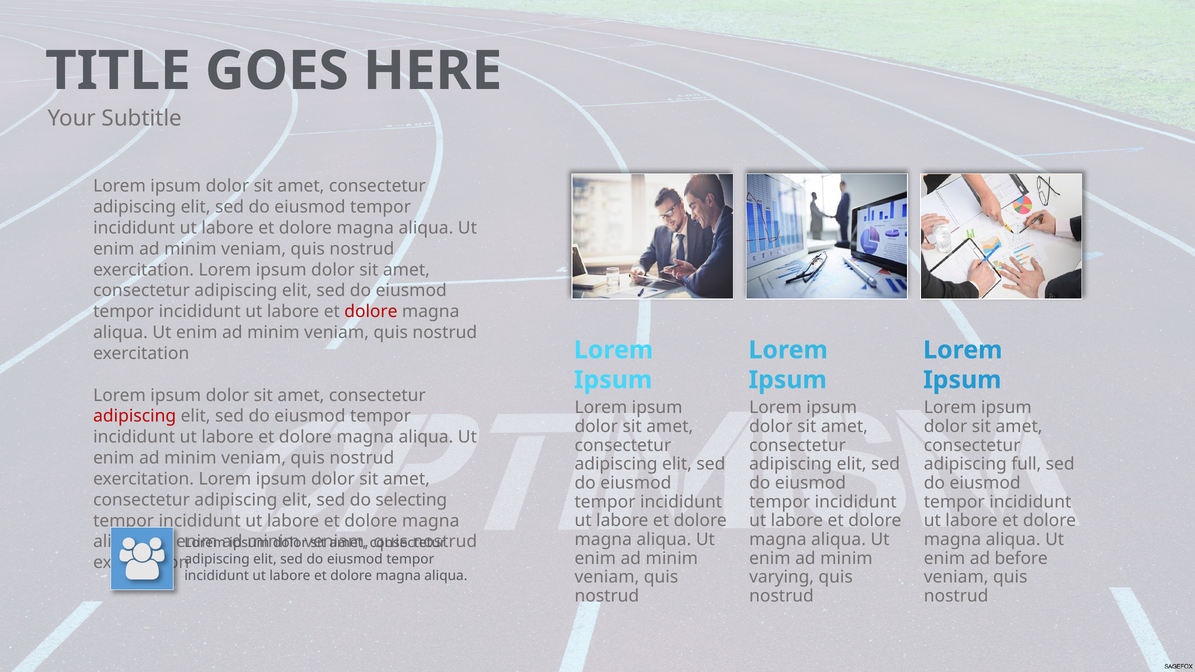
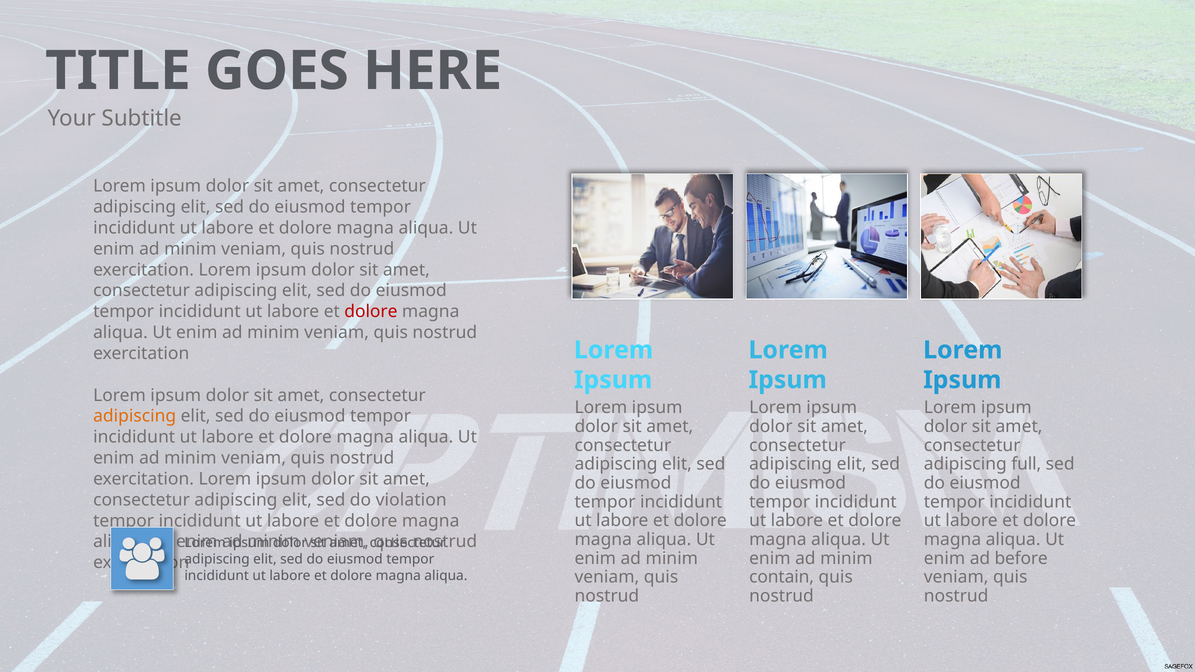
adipiscing colour: red -> orange (135, 416)
selecting: selecting -> violation (411, 500)
varying: varying -> contain (782, 577)
